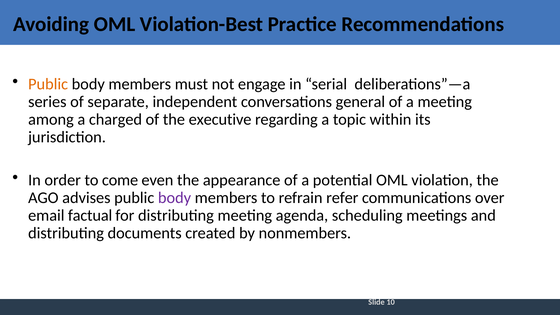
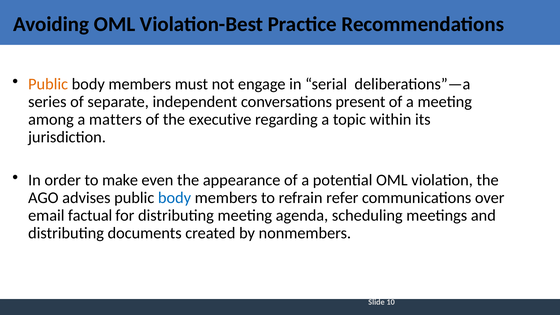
general: general -> present (360, 102)
charged: charged -> matters (115, 119)
come: come -> make (120, 180)
body colour: purple -> blue (175, 198)
